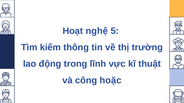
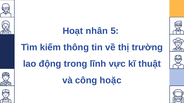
nghệ: nghệ -> nhân (97, 31)
